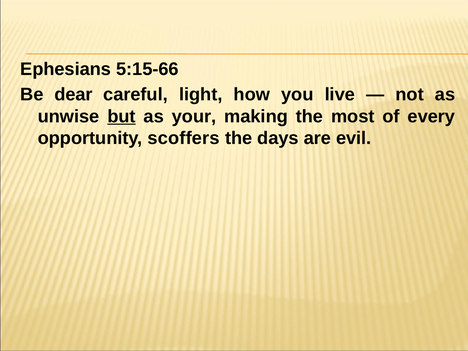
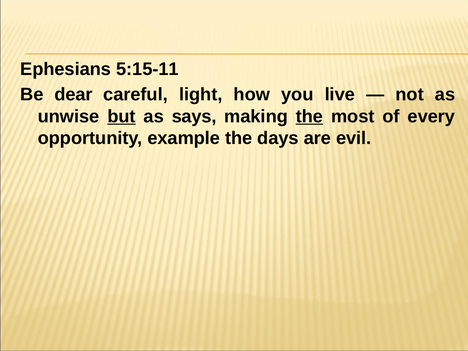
5:15-66: 5:15-66 -> 5:15-11 (147, 69)
your: your -> says (194, 116)
the underline: none -> present (309, 116)
scoffers: scoffers -> example (184, 138)
